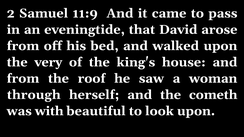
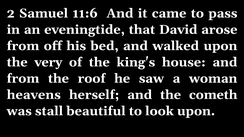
11:9: 11:9 -> 11:6 (85, 13)
through: through -> heavens (34, 95)
with: with -> stall (49, 111)
